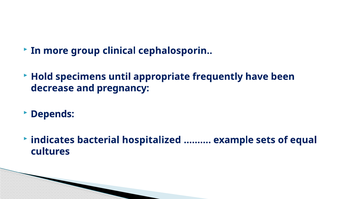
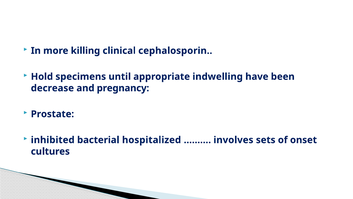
group: group -> killing (85, 51)
frequently: frequently -> indwelling (218, 76)
Depends: Depends -> Prostate (52, 114)
indicates: indicates -> inhibited (53, 140)
example: example -> involves (233, 140)
equal: equal -> onset (303, 140)
